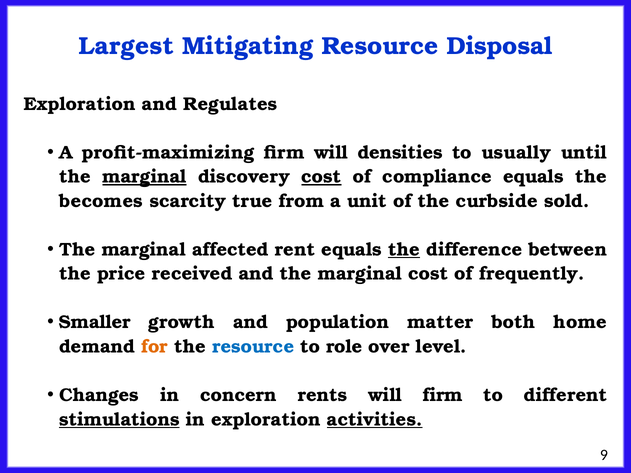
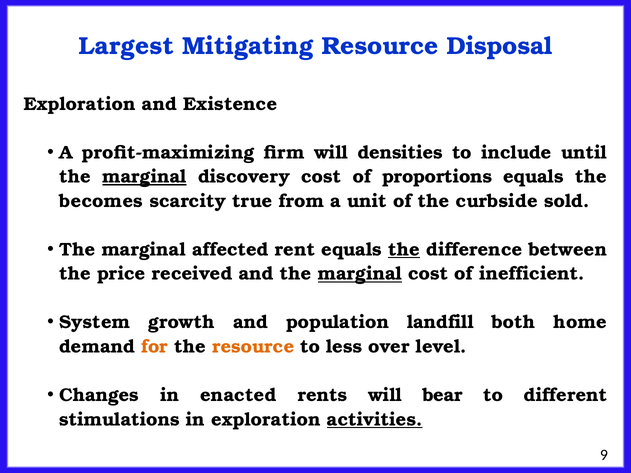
Regulates: Regulates -> Existence (230, 104)
usually: usually -> include (517, 153)
cost underline: present -> none (321, 177)
compliance: compliance -> proportions (437, 177)
marginal underline: none -> present (360, 274)
frequently: frequently -> inefficient (532, 274)
Smaller: Smaller -> System (95, 323)
matter: matter -> landfill (441, 323)
resource colour: blue -> orange (253, 347)
role: role -> less (344, 347)
concern: concern -> enacted (238, 395)
will firm: firm -> bear (443, 395)
stimulations underline: present -> none (119, 420)
